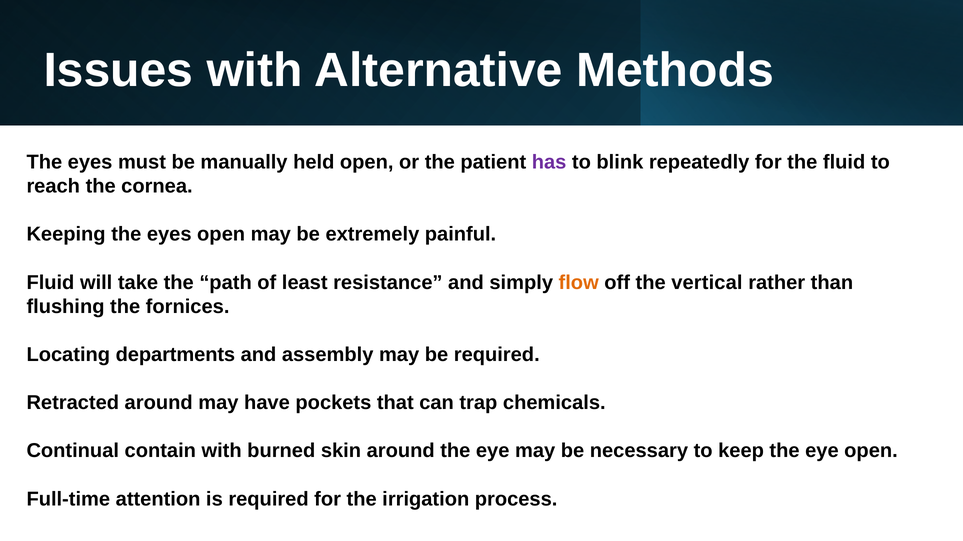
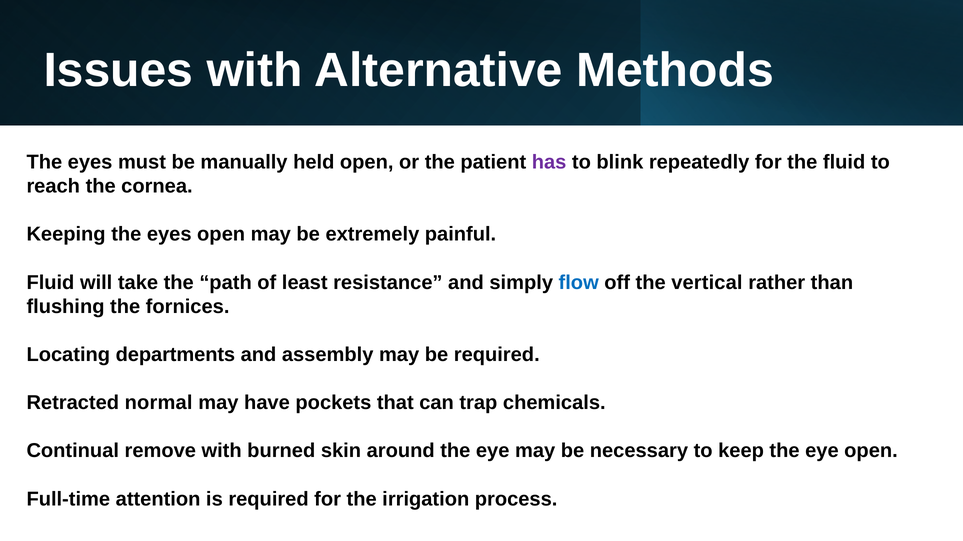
flow colour: orange -> blue (579, 283)
Retracted around: around -> normal (159, 403)
contain: contain -> remove (160, 451)
